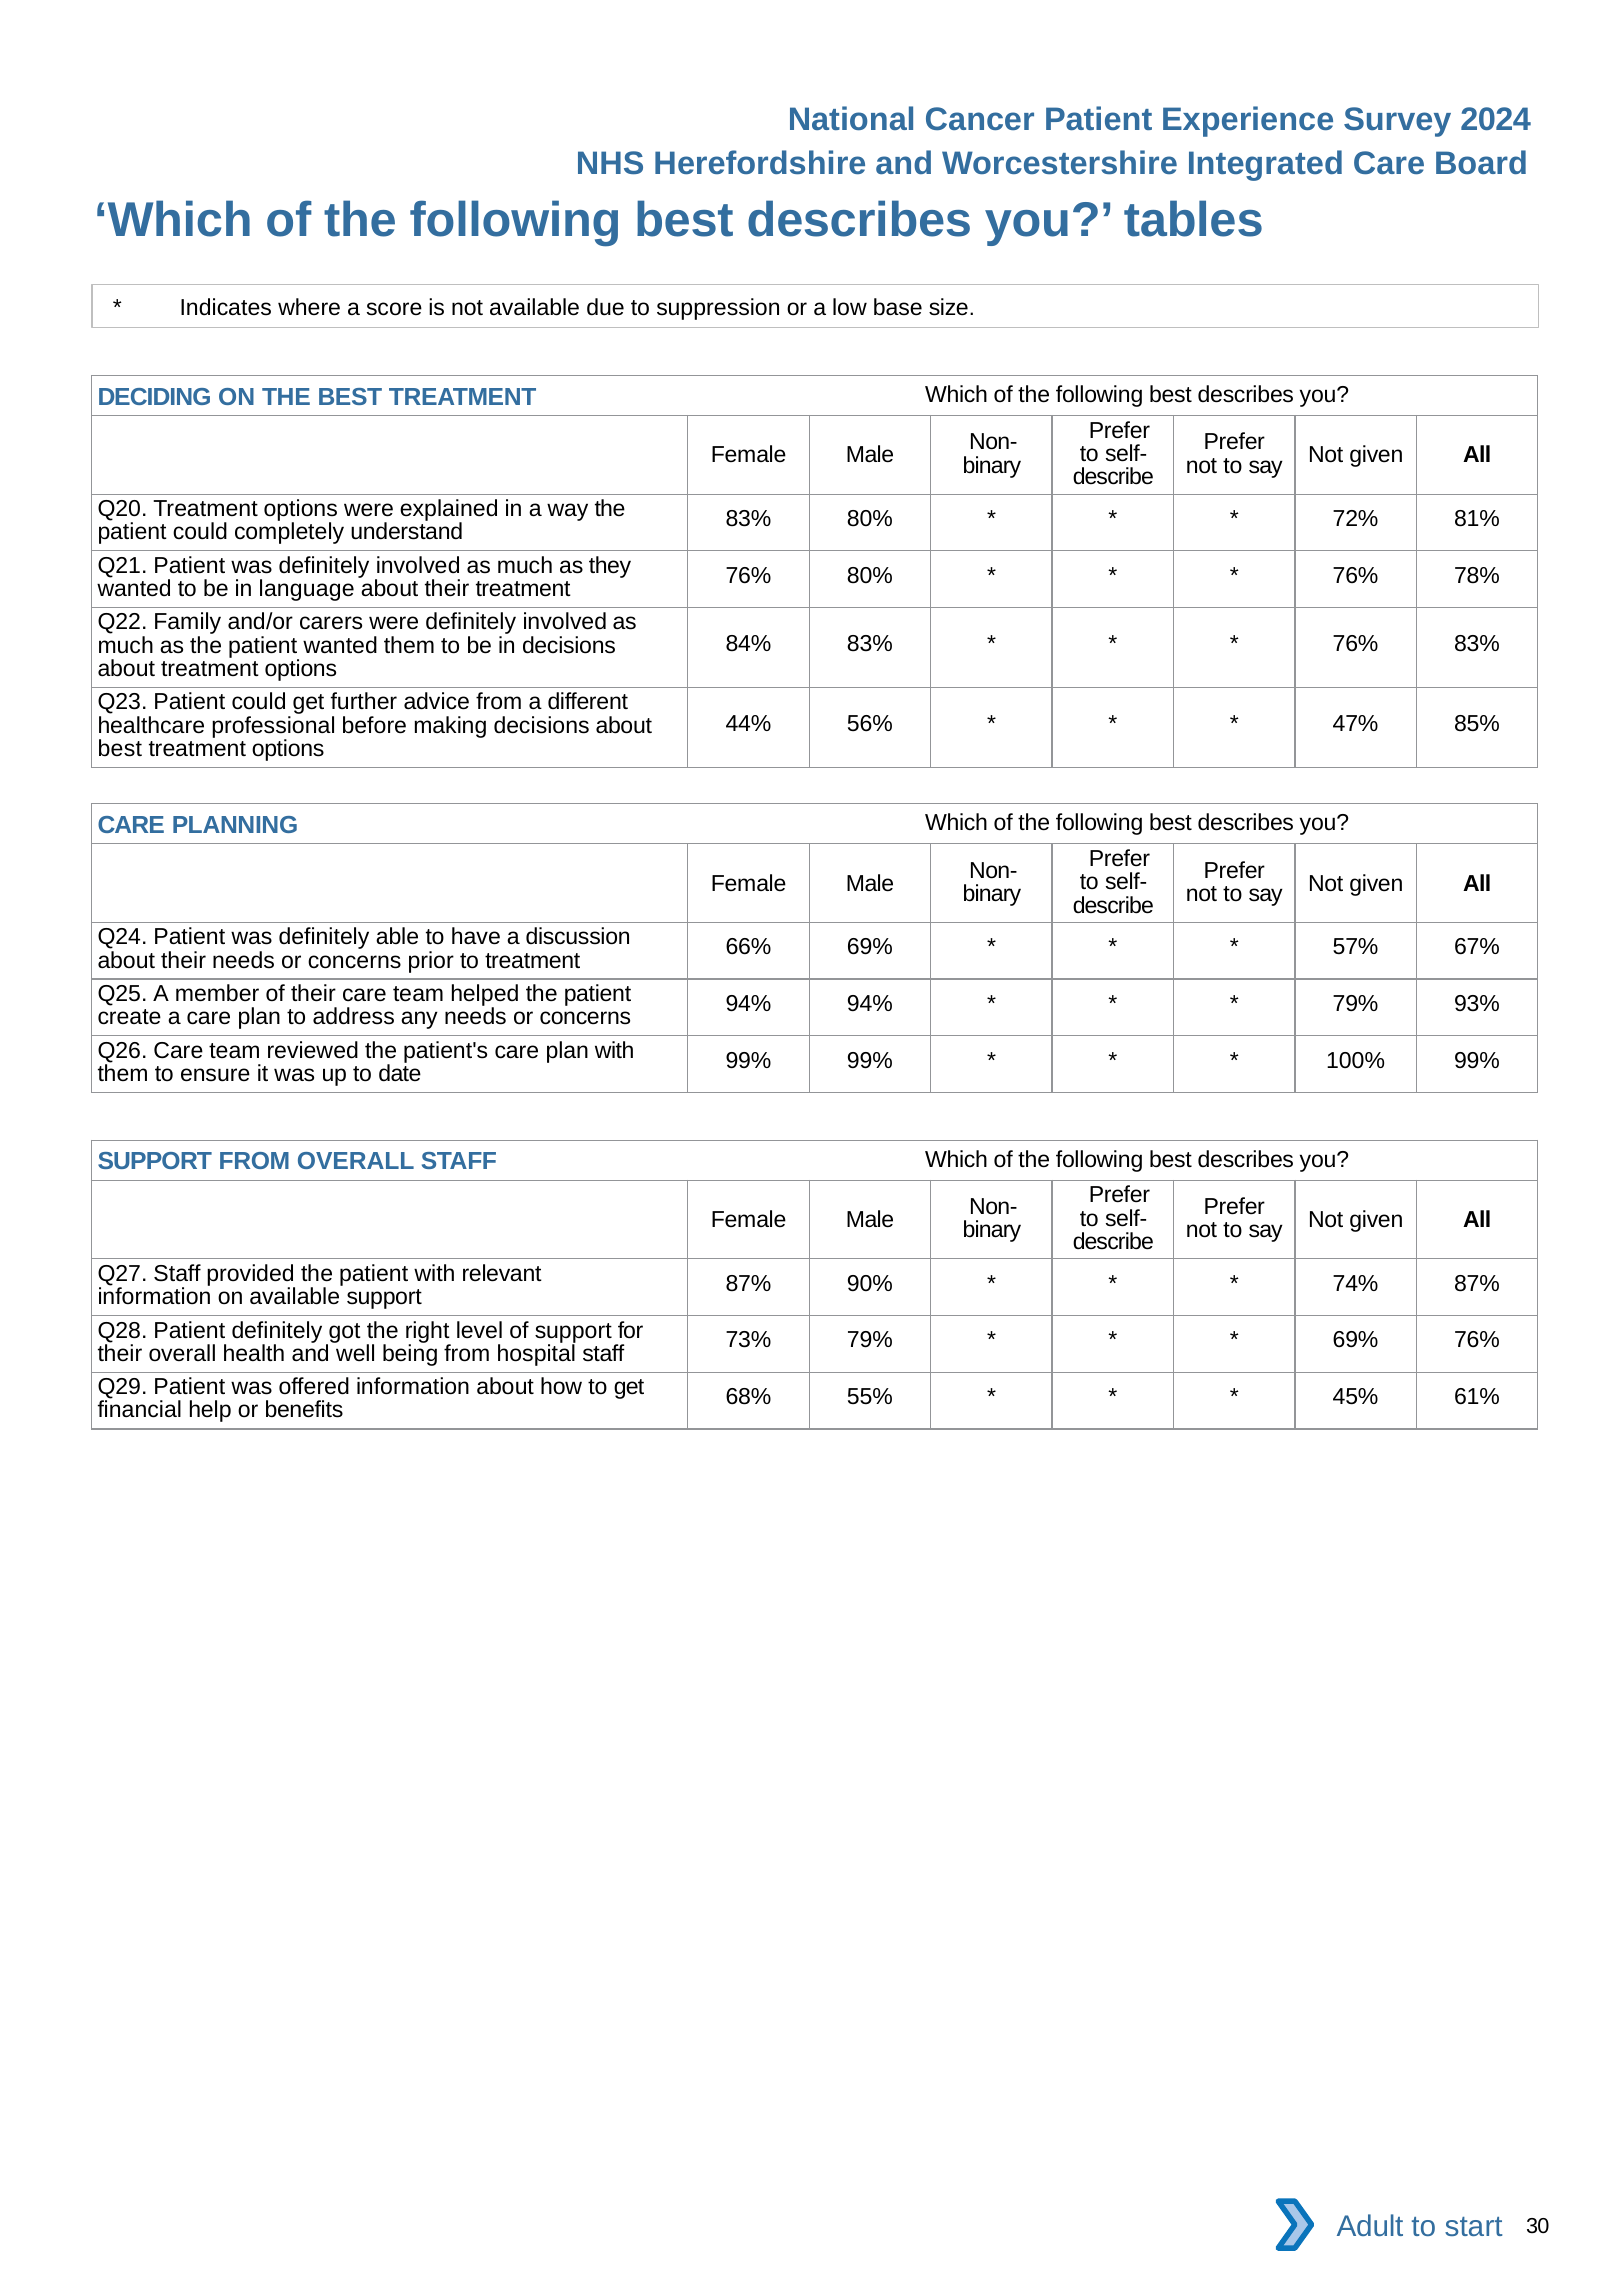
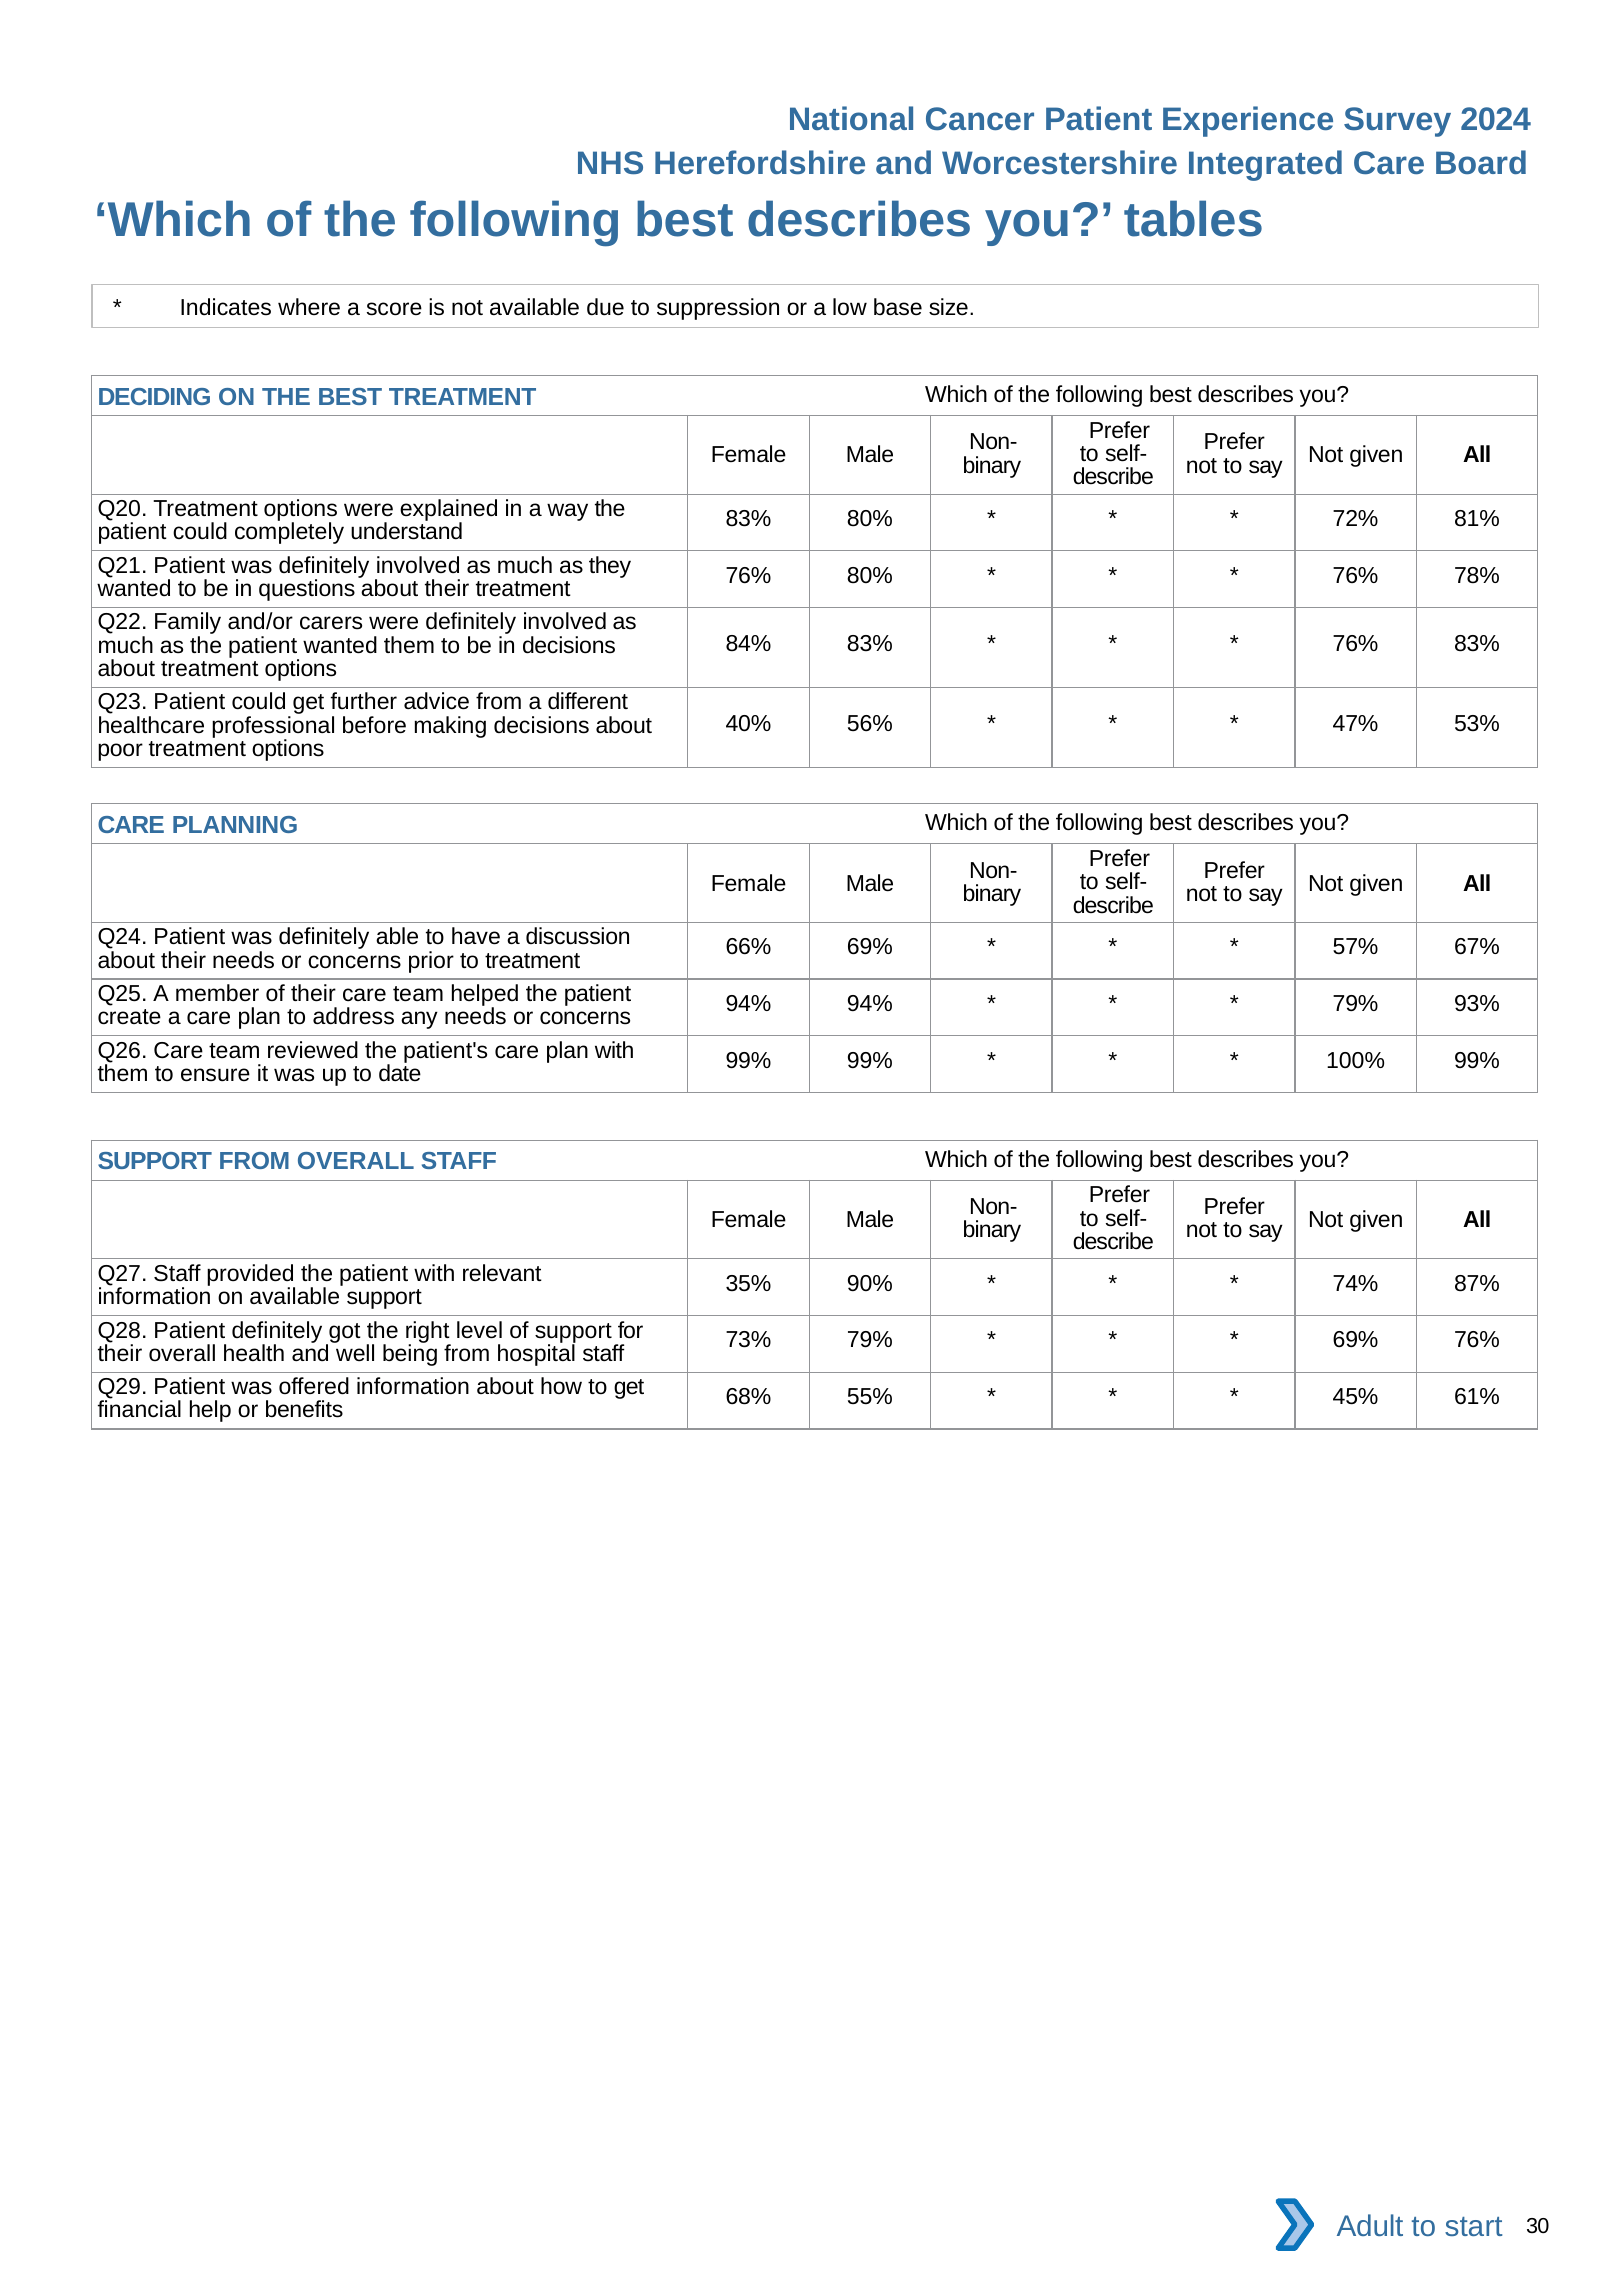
language: language -> questions (307, 589)
44%: 44% -> 40% (748, 724)
85%: 85% -> 53% (1477, 724)
best: best -> poor (120, 749)
87%: 87% -> 35% (748, 1283)
